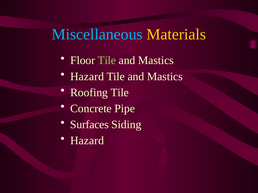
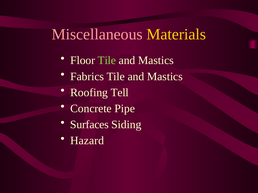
Miscellaneous colour: light blue -> pink (97, 34)
Hazard: Hazard -> Fabrics (87, 77)
Roofing Tile: Tile -> Tell (120, 93)
